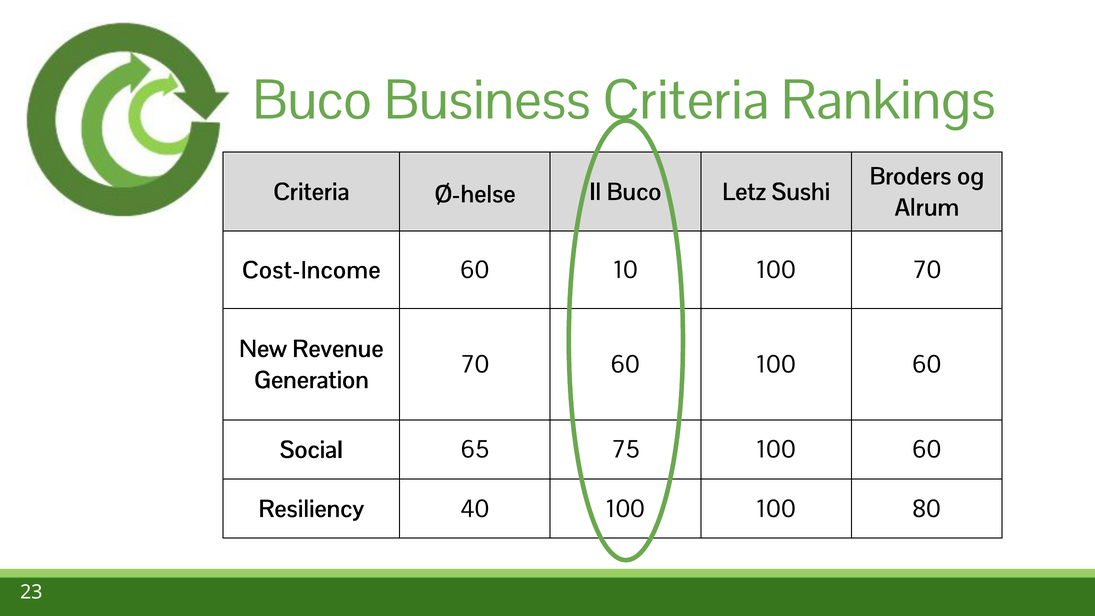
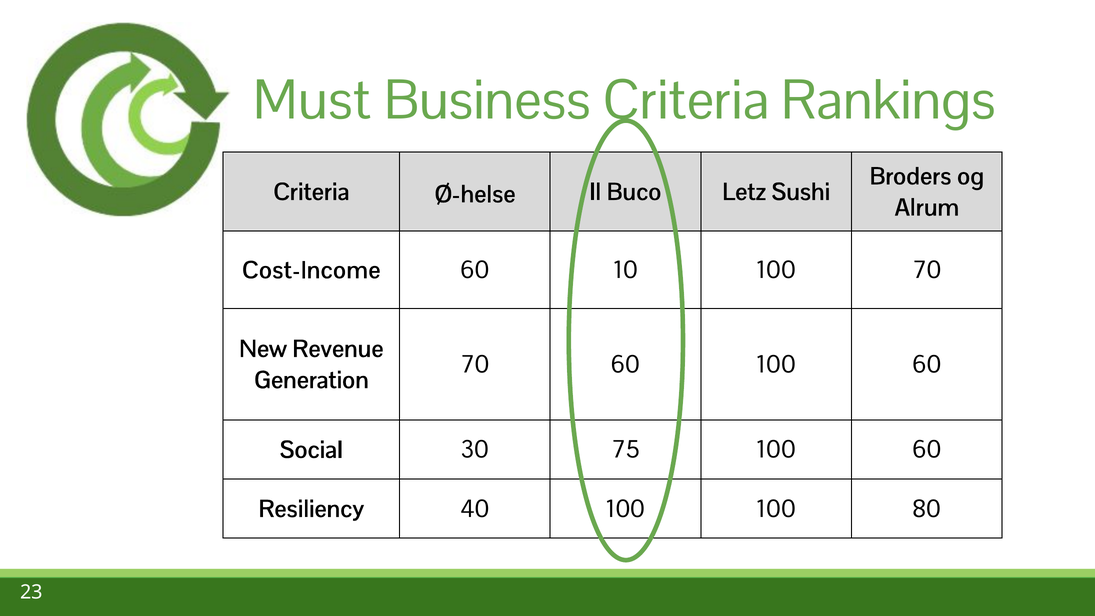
Buco: Buco -> Must (312, 100)
65: 65 -> 30 (475, 450)
